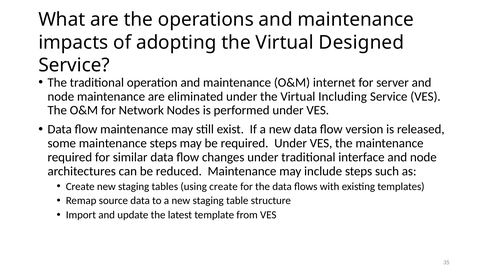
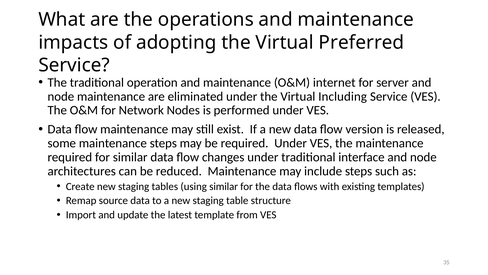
Designed: Designed -> Preferred (361, 42)
using create: create -> similar (224, 186)
